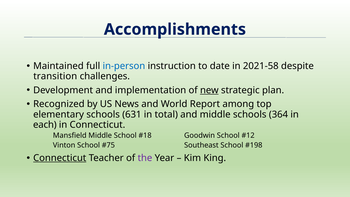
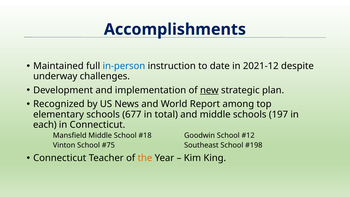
2021-58: 2021-58 -> 2021-12 (261, 66)
transition: transition -> underway (55, 76)
631: 631 -> 677 (132, 114)
364: 364 -> 197 (278, 114)
Connecticut underline: present -> none (60, 158)
the colour: purple -> orange (145, 158)
